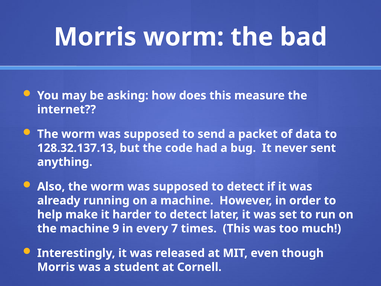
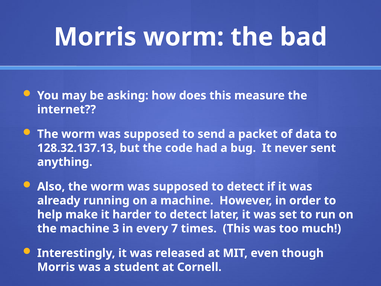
9: 9 -> 3 (116, 228)
